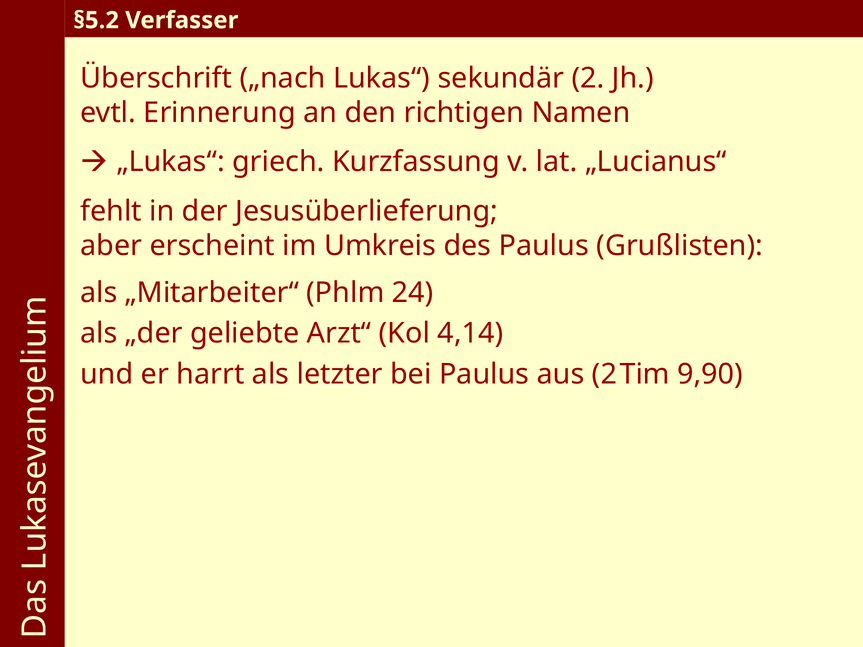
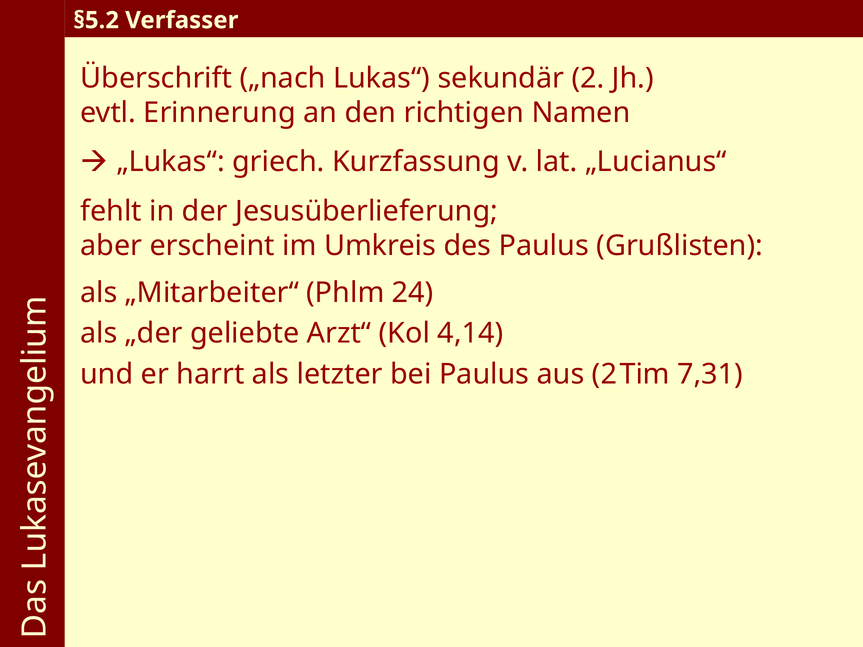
9,90: 9,90 -> 7,31 (710, 374)
